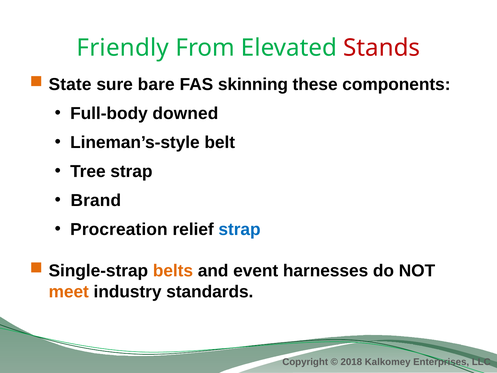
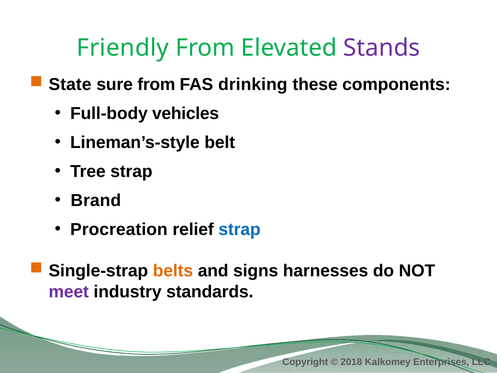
Stands colour: red -> purple (382, 48)
sure bare: bare -> from (156, 84)
skinning: skinning -> drinking (253, 84)
downed: downed -> vehicles (186, 113)
event: event -> signs (256, 271)
meet colour: orange -> purple (69, 291)
